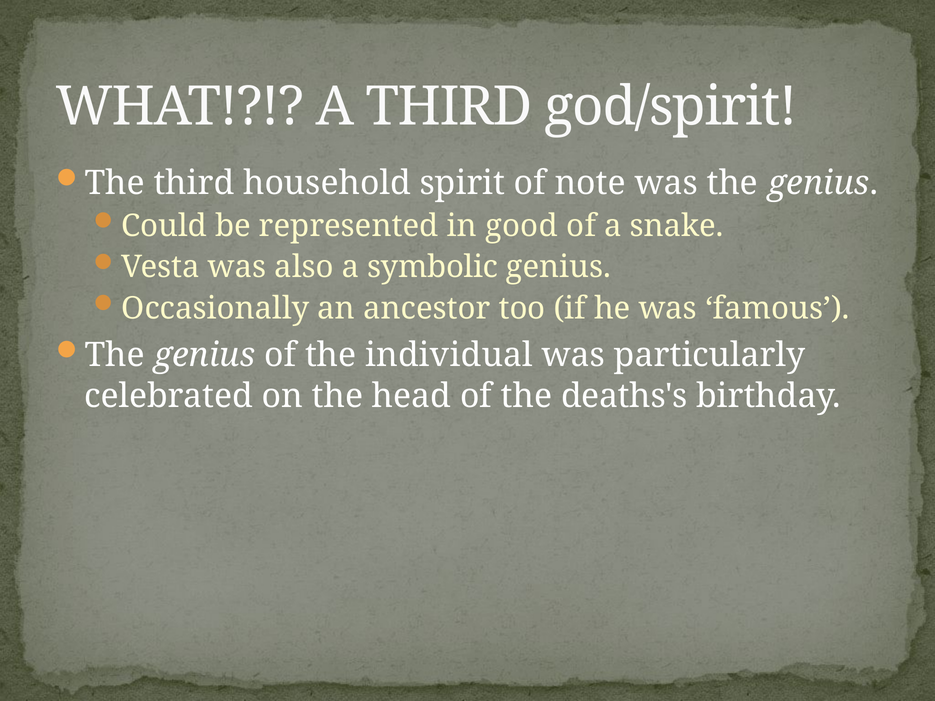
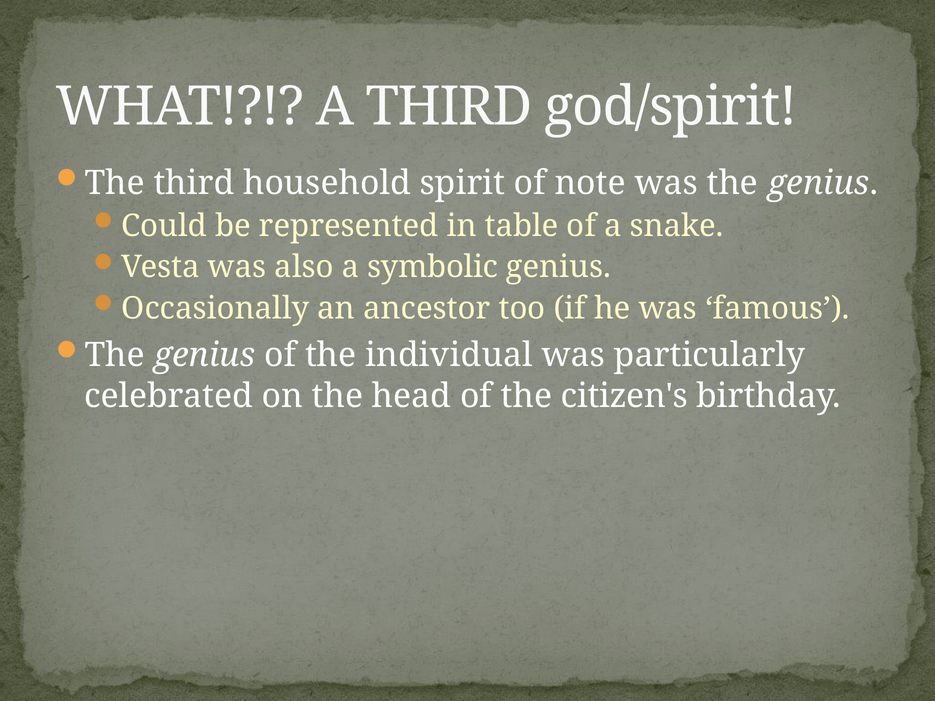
good: good -> table (522, 226)
deaths's: deaths's -> citizen's (624, 396)
